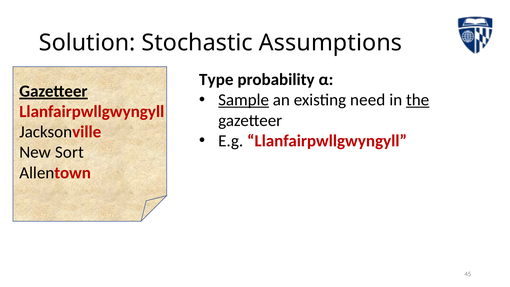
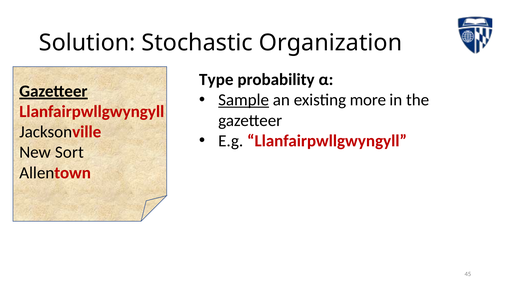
Assumptions: Assumptions -> Organization (331, 43)
need: need -> more (368, 100)
the underline: present -> none (418, 100)
